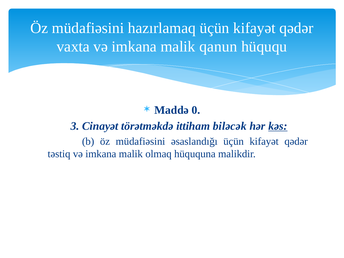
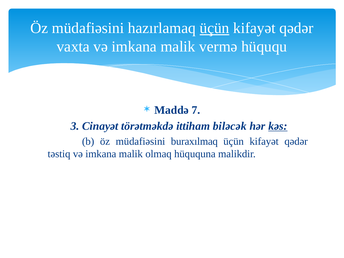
üçün underline: none -> present (214, 28)
qanun: qanun -> vermə (218, 47)
0: 0 -> 7 (196, 110)
əsaslandığı: əsaslandığı -> buraxılmaq (194, 141)
